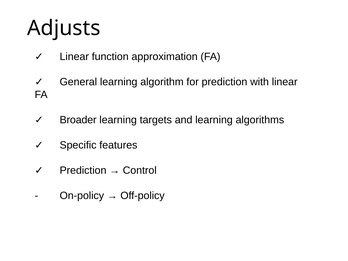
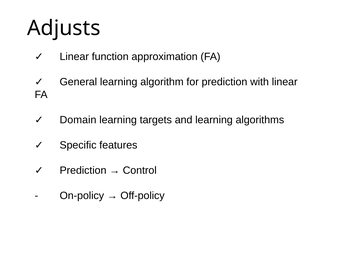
Broader: Broader -> Domain (78, 120)
